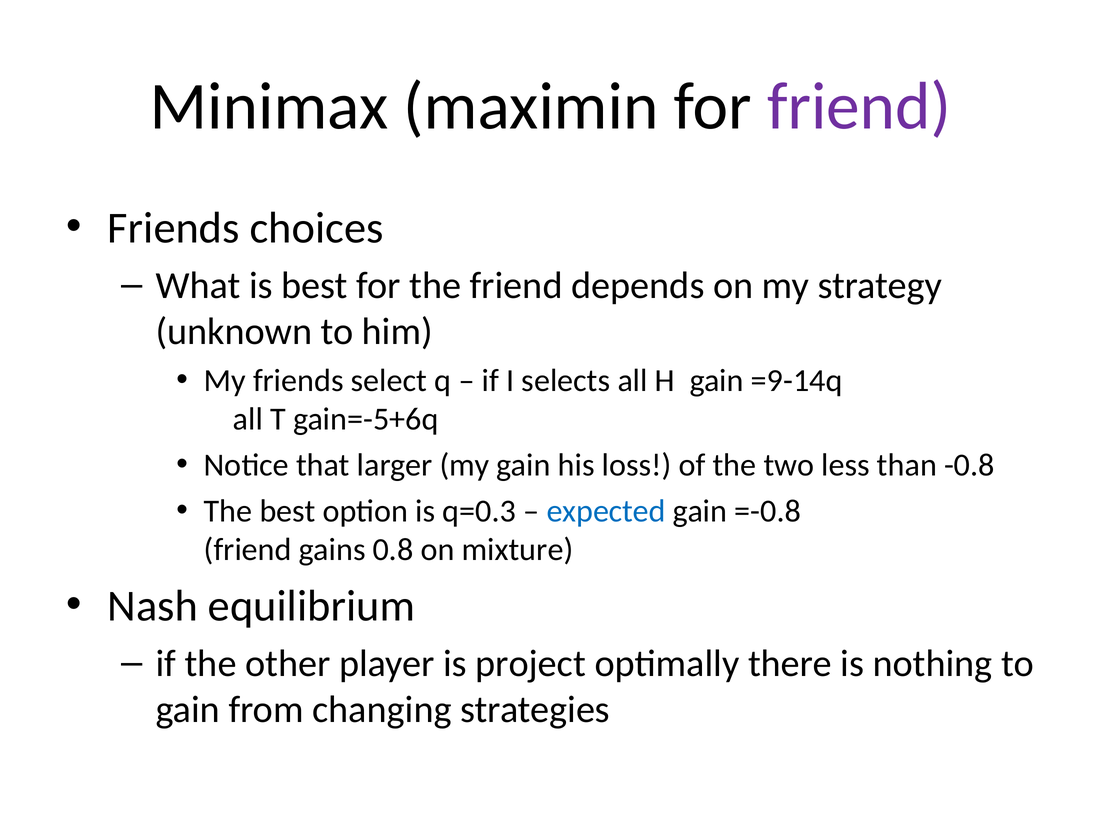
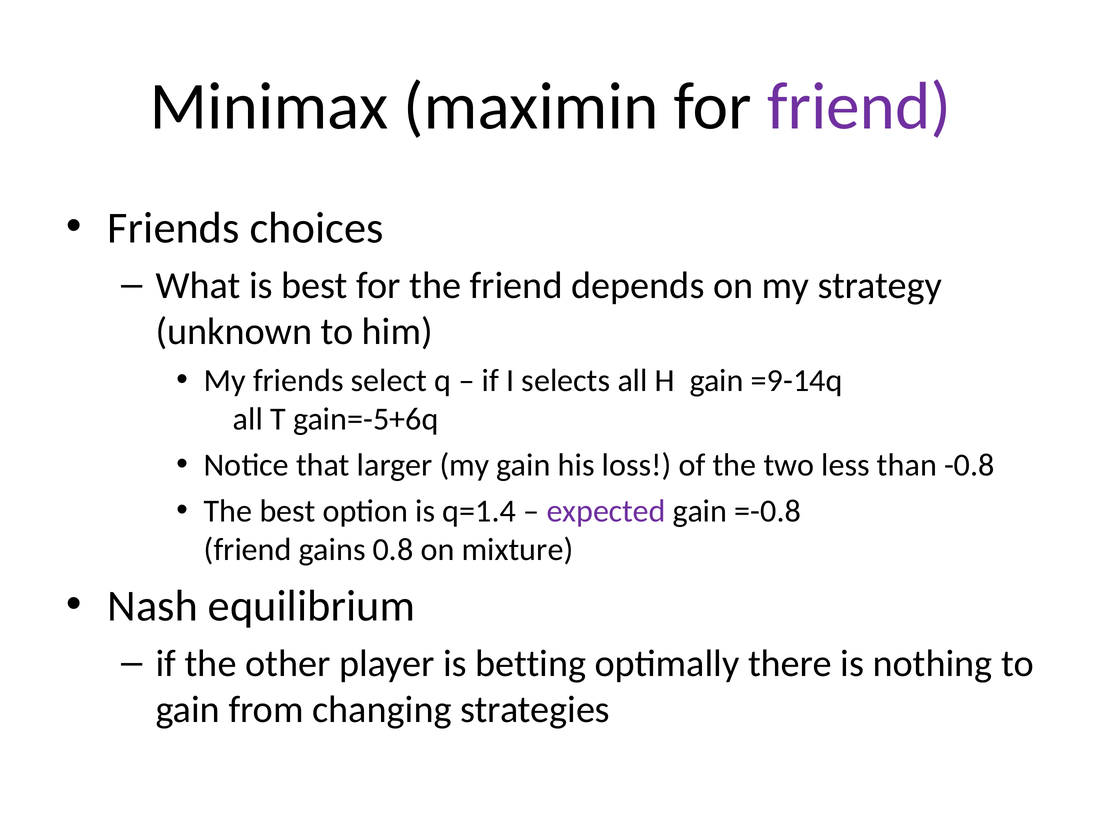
q=0.3: q=0.3 -> q=1.4 (479, 511)
expected colour: blue -> purple (606, 511)
project: project -> betting (531, 664)
